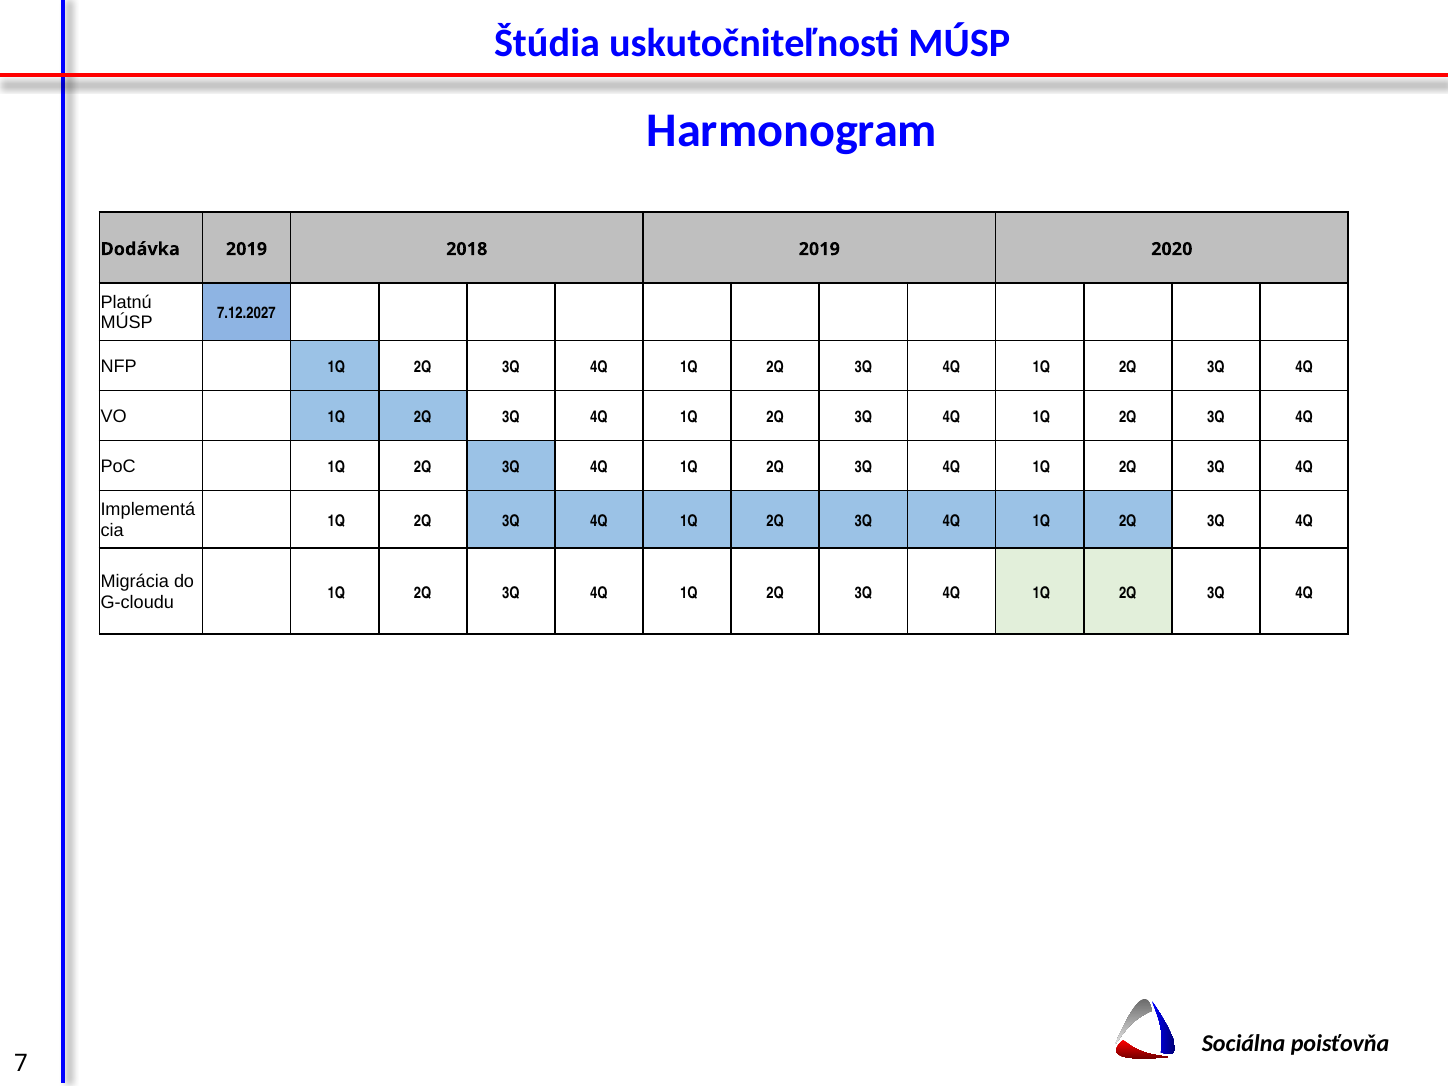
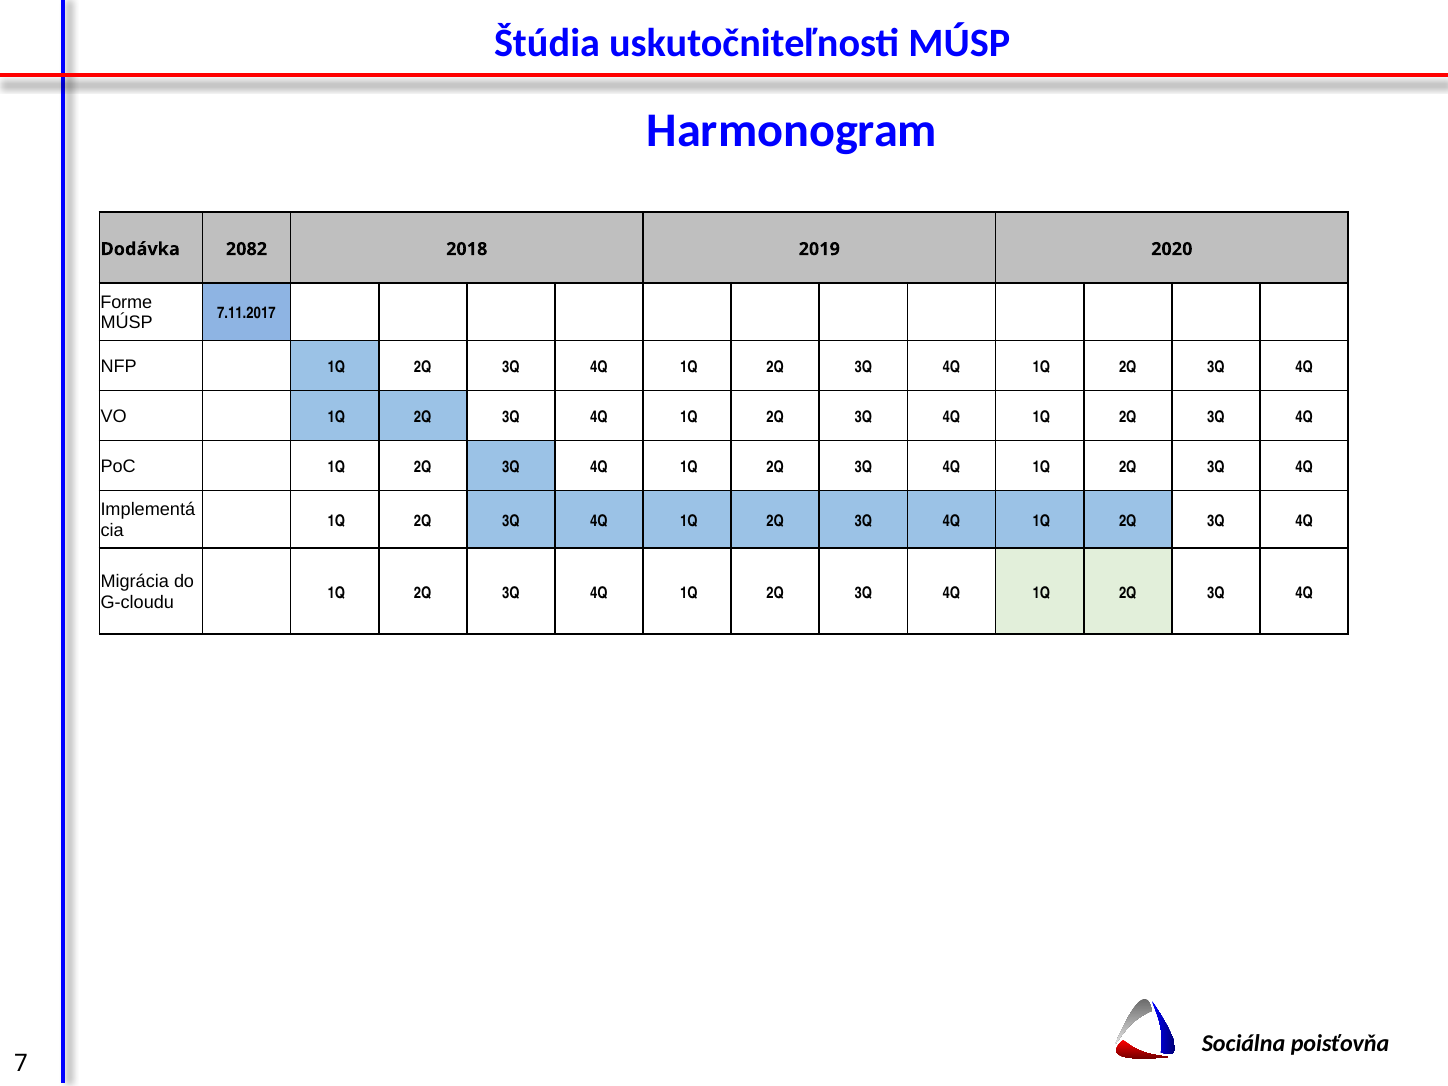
Dodávka 2019: 2019 -> 2082 (246, 249)
Platnú: Platnú -> Forme (126, 302)
7.12.2027: 7.12.2027 -> 7.11.2017 (246, 313)
